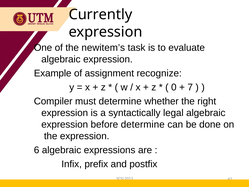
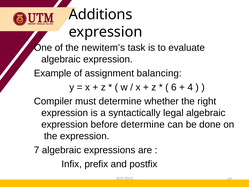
Currently: Currently -> Additions (101, 14)
recognize: recognize -> balancing (159, 73)
0: 0 -> 6 (174, 87)
7: 7 -> 4 (190, 87)
6: 6 -> 7 (37, 150)
